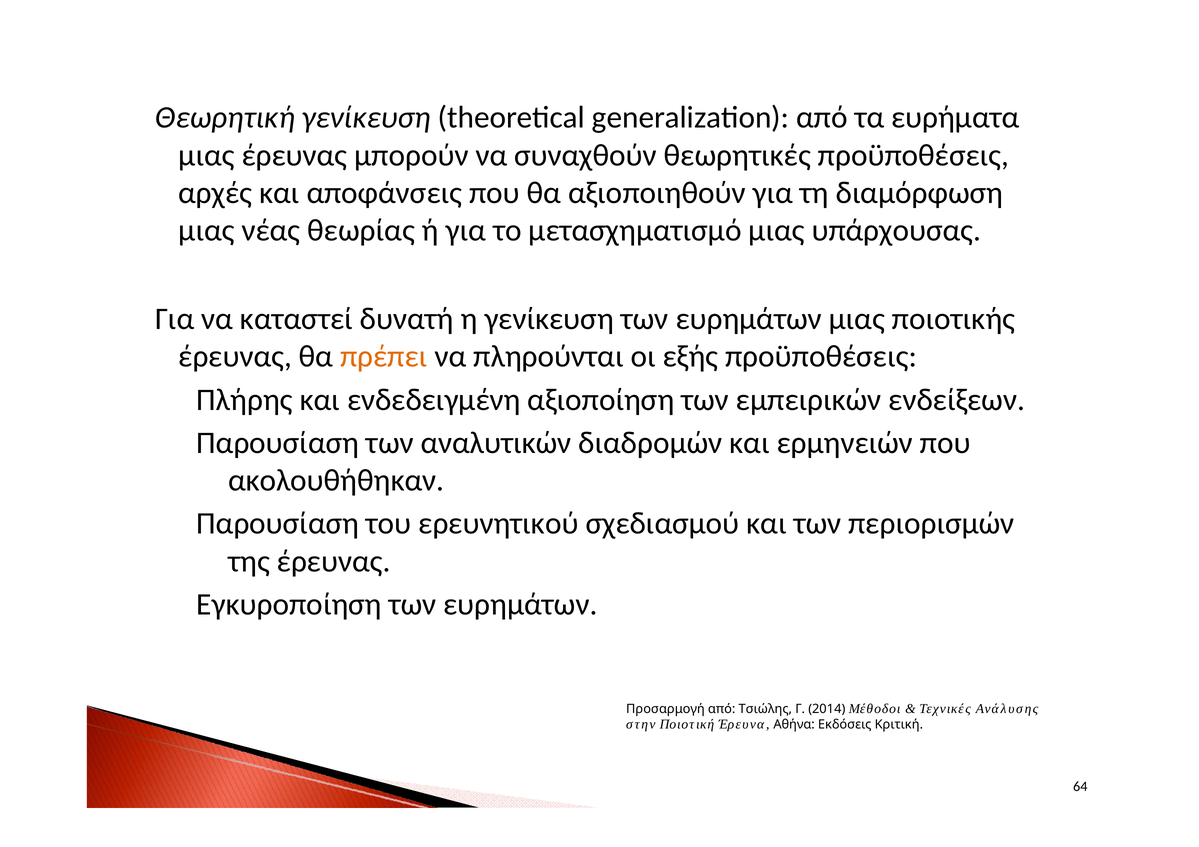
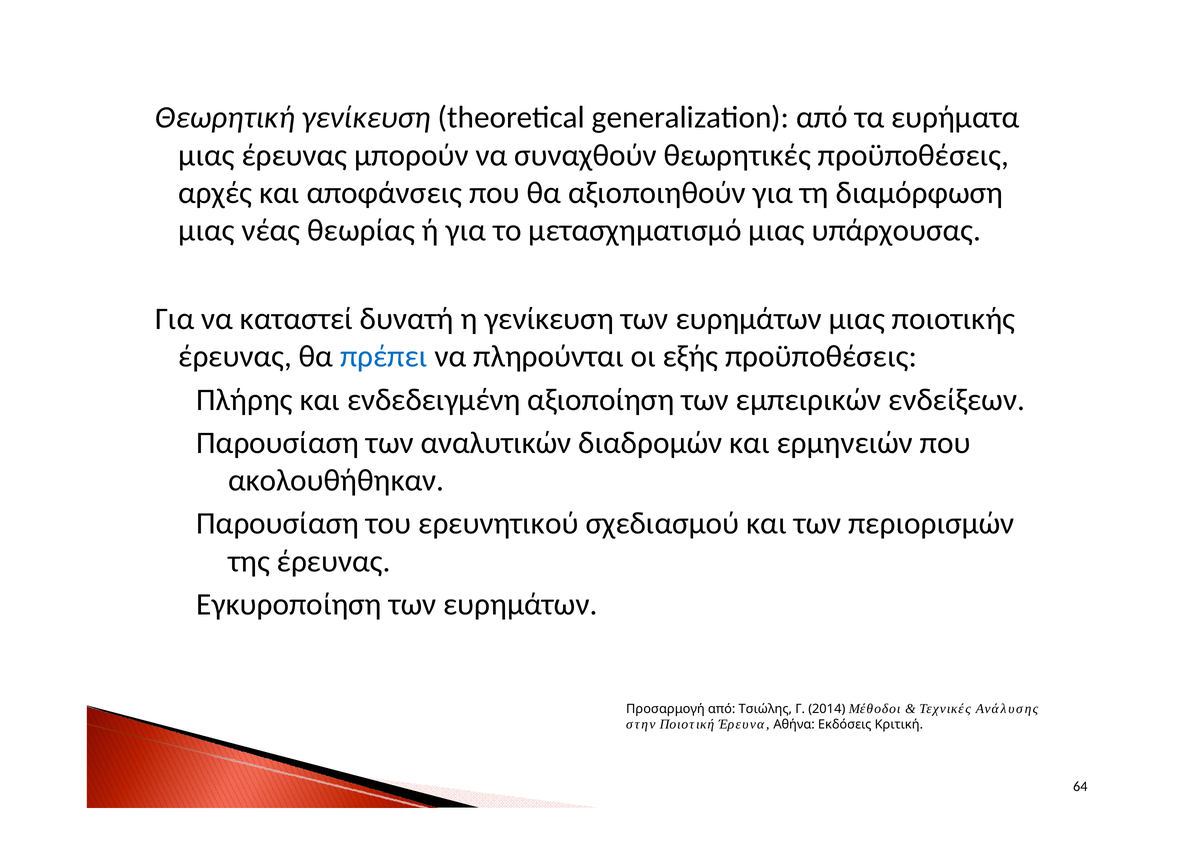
πρέπει colour: orange -> blue (384, 357)
